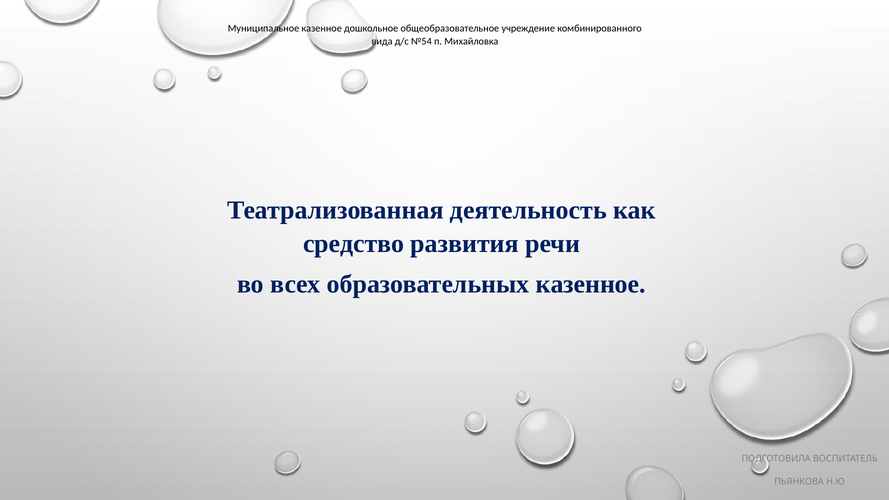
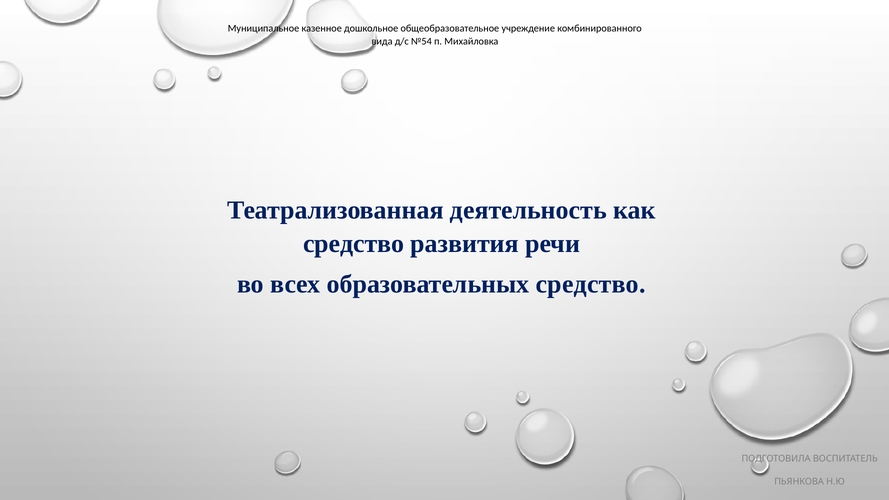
образовательных казенное: казенное -> средство (591, 284)
